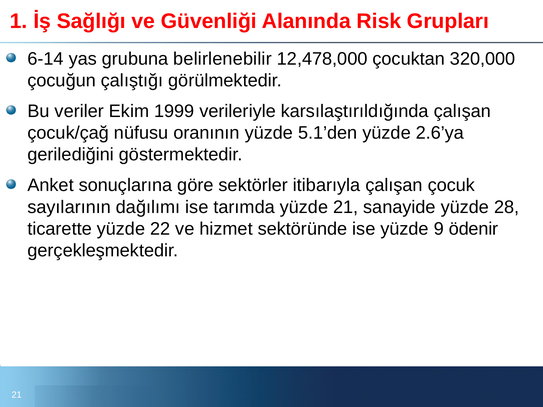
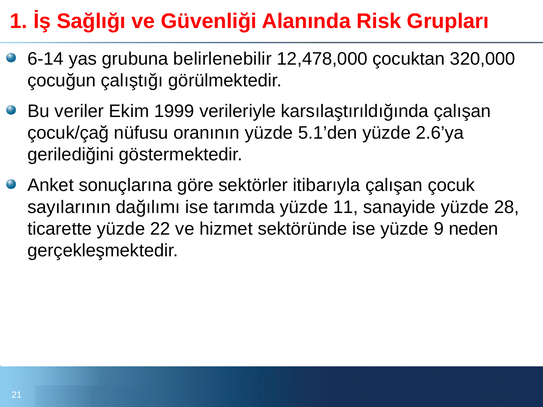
yüzde 21: 21 -> 11 (346, 207)
ödenir: ödenir -> neden (474, 229)
